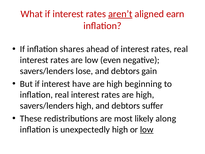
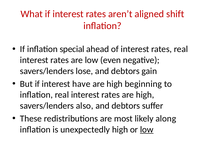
aren’t underline: present -> none (120, 14)
earn: earn -> shift (175, 14)
shares: shares -> special (72, 49)
savers/lenders high: high -> also (85, 106)
